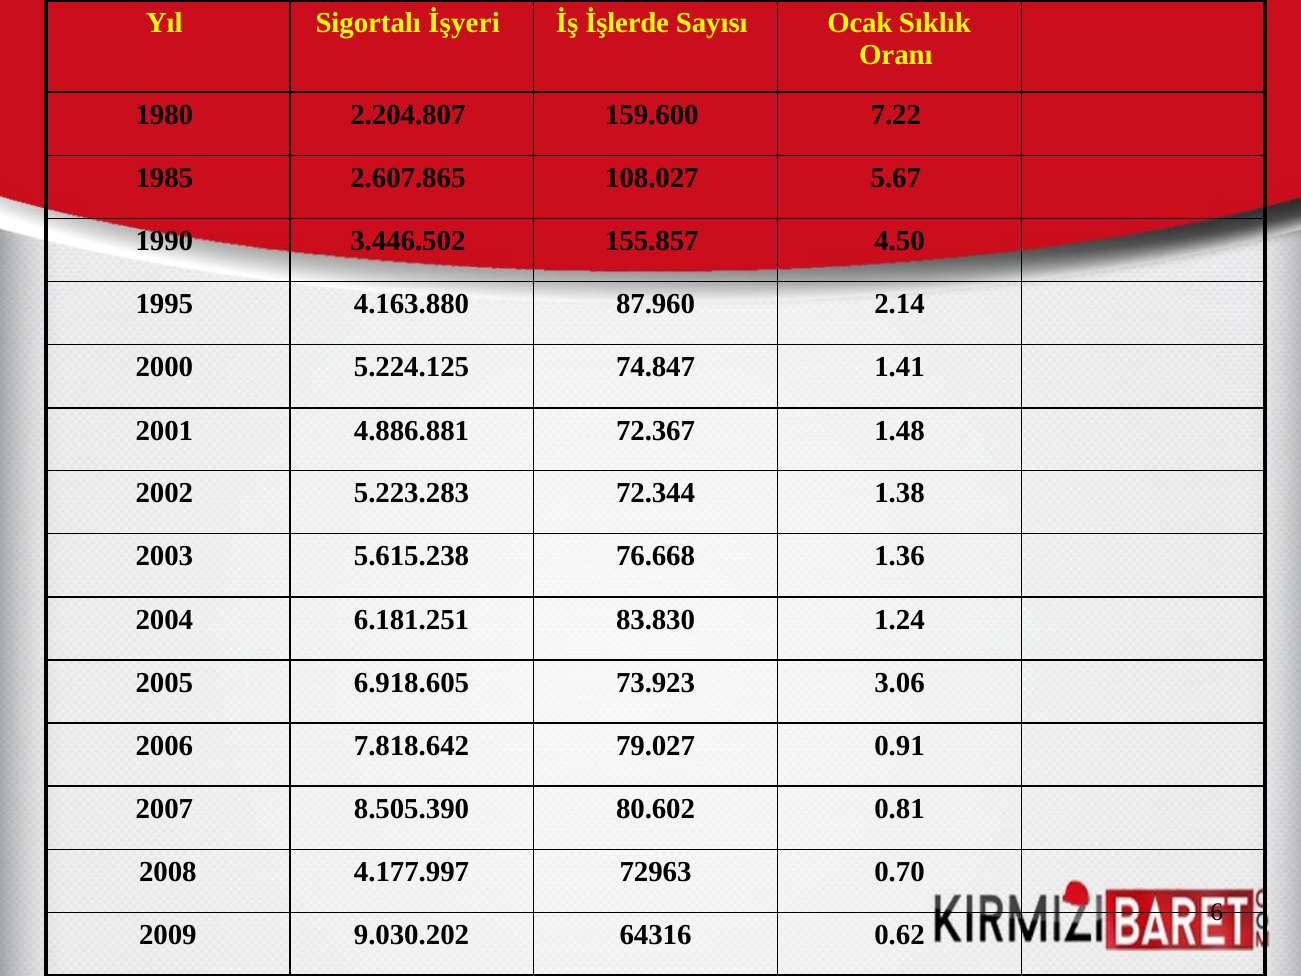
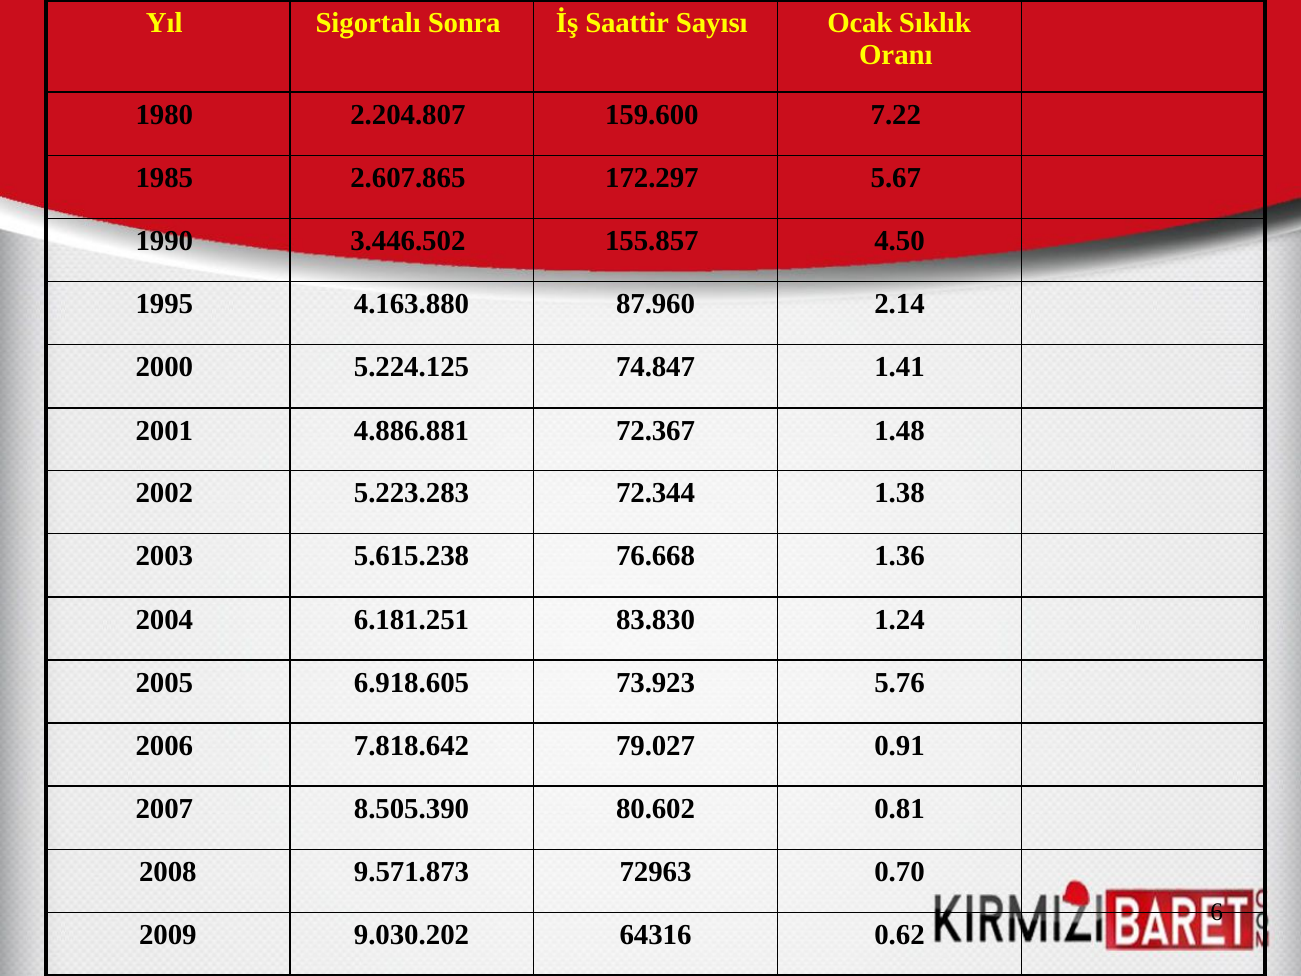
İşyeri: İşyeri -> Sonra (464, 23)
İşlerde: İşlerde -> Saattir (627, 23)
108.027: 108.027 -> 172.297 (652, 178)
3.06: 3.06 -> 5.76 (900, 683)
4.177.997: 4.177.997 -> 9.571.873 (412, 872)
